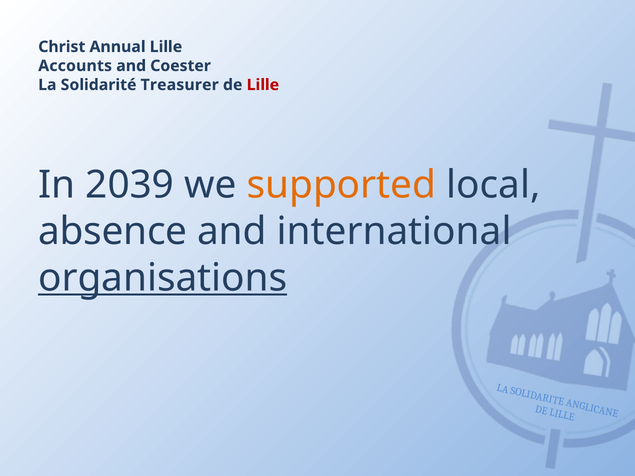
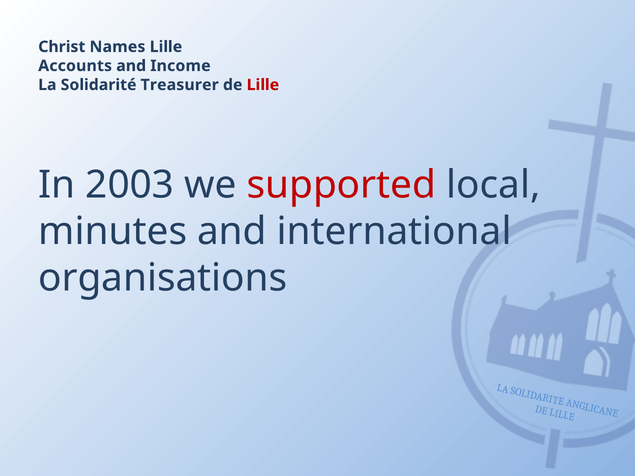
Annual: Annual -> Names (117, 47)
Coester: Coester -> Income (180, 66)
2039: 2039 -> 2003 (130, 185)
supported colour: orange -> red (341, 185)
absence: absence -> minutes (113, 231)
organisations underline: present -> none (163, 278)
